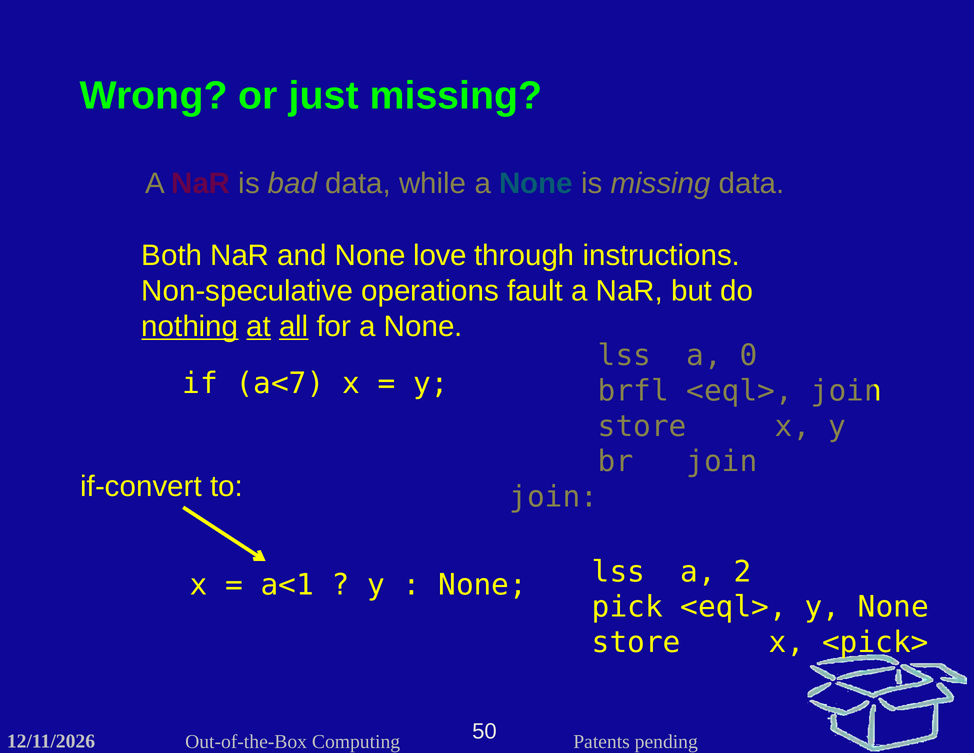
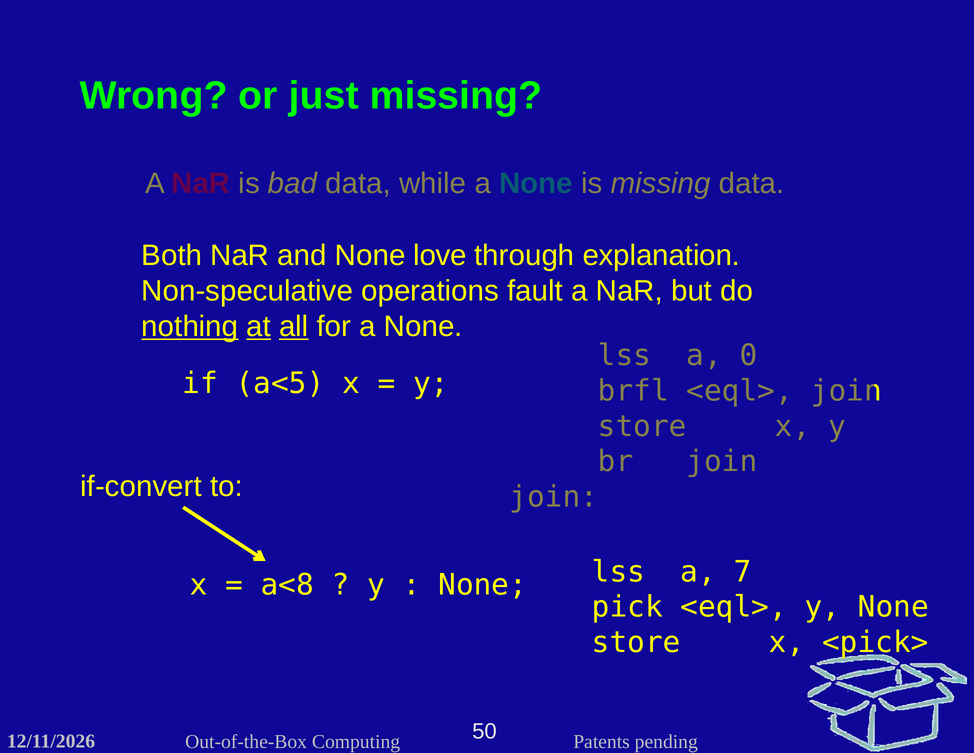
instructions: instructions -> explanation (661, 255)
a<7: a<7 -> a<5 (280, 383)
a<1: a<1 -> a<8 (287, 585)
2: 2 -> 7 (742, 571)
